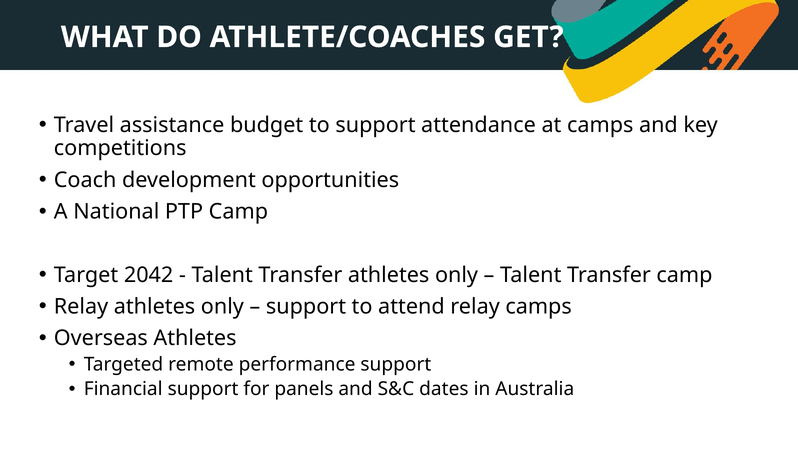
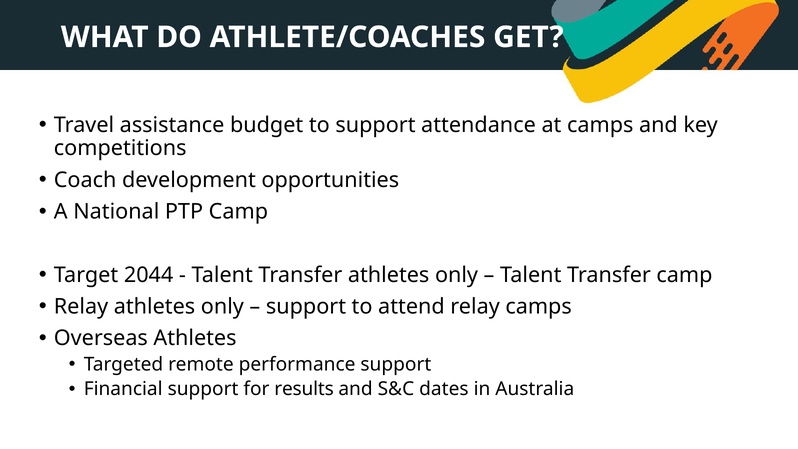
2042: 2042 -> 2044 (149, 275)
panels: panels -> results (304, 389)
